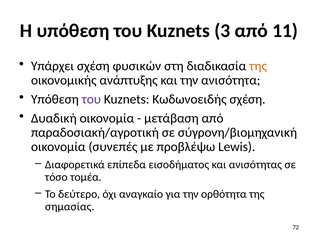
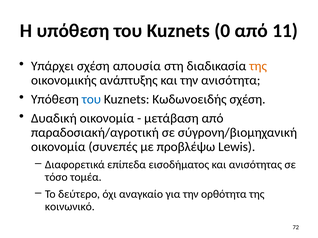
3: 3 -> 0 (222, 31)
φυσικών: φυσικών -> απουσία (137, 66)
του colour: purple -> blue (91, 99)
σημασίας: σημασίας -> κοινωνικό (70, 207)
